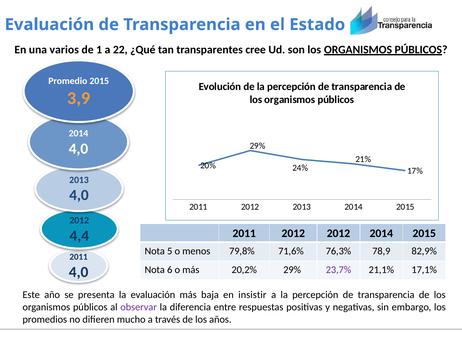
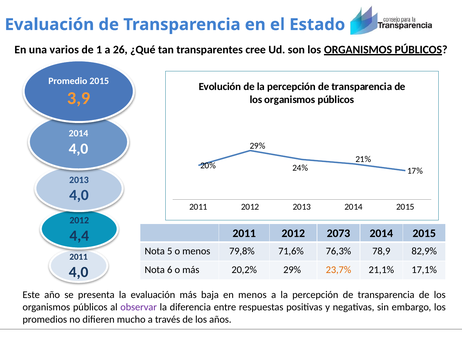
22: 22 -> 26 (120, 50)
2012 2012: 2012 -> 2073 (338, 234)
23,7% colour: purple -> orange (338, 270)
en insistir: insistir -> menos (252, 295)
